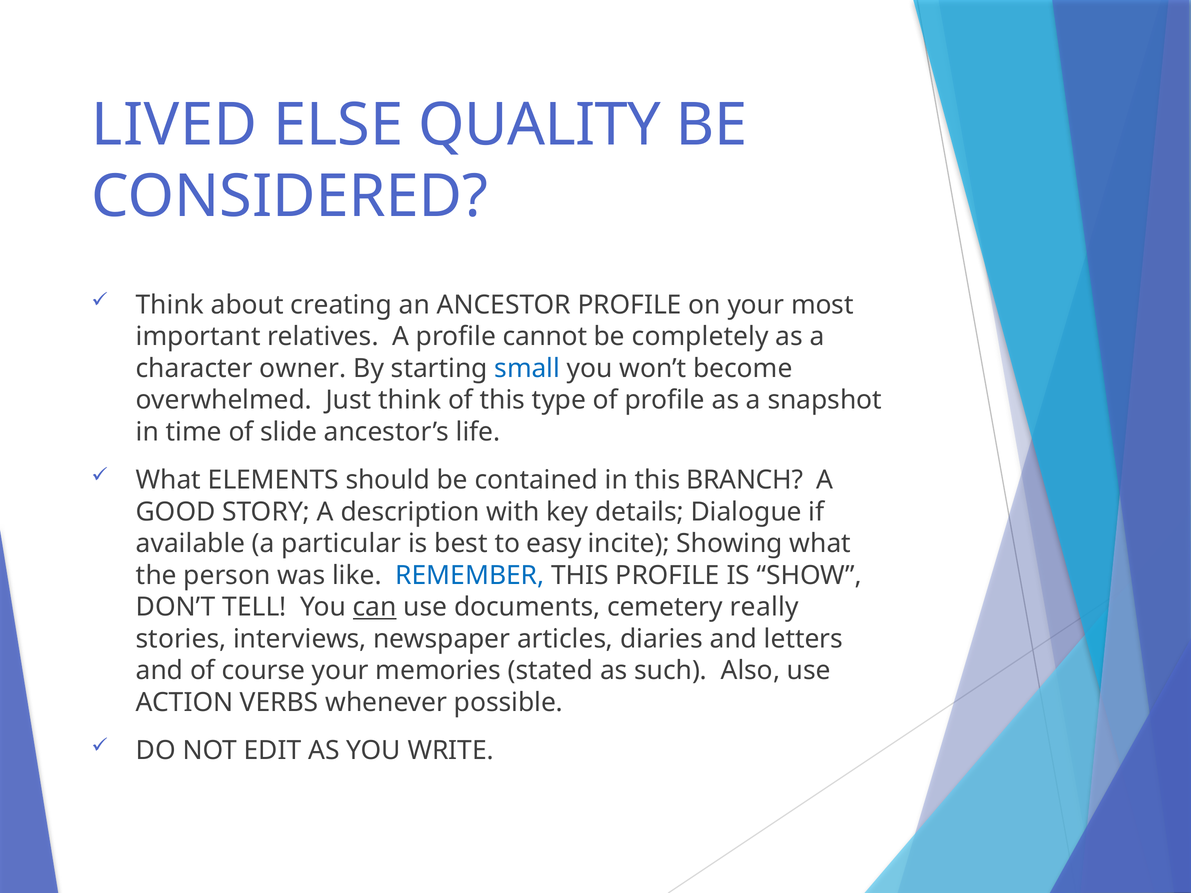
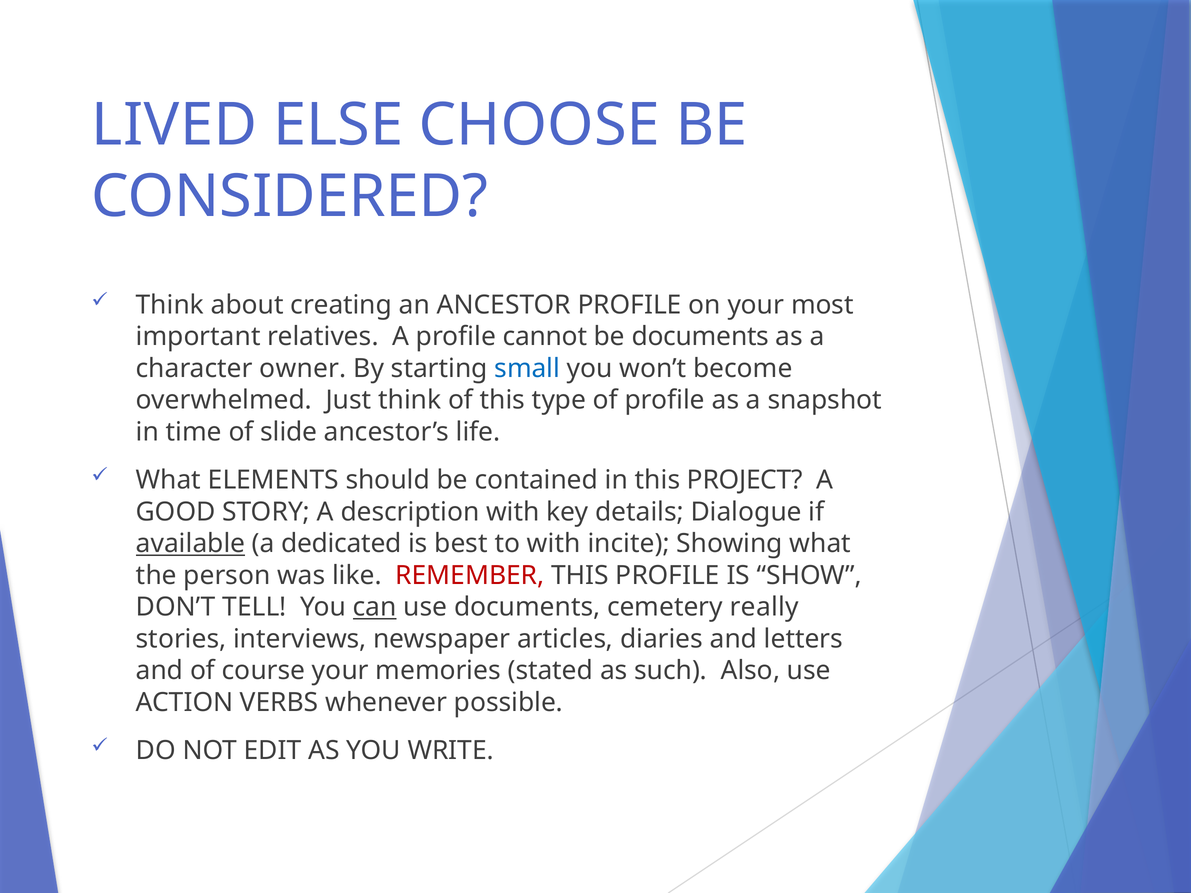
QUALITY: QUALITY -> CHOOSE (539, 125)
be completely: completely -> documents (700, 337)
BRANCH: BRANCH -> PROJECT (745, 480)
available underline: none -> present (191, 544)
particular: particular -> dedicated (341, 544)
to easy: easy -> with (554, 544)
REMEMBER colour: blue -> red (470, 576)
